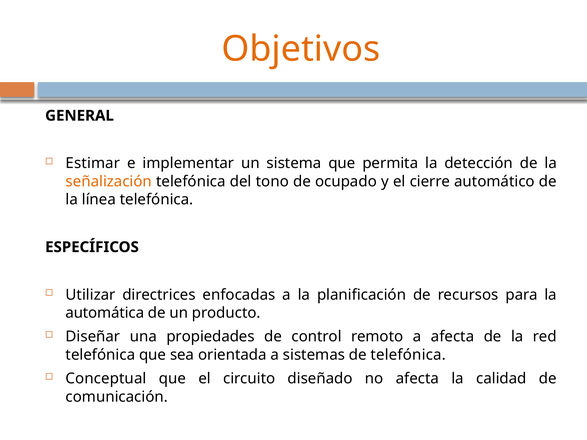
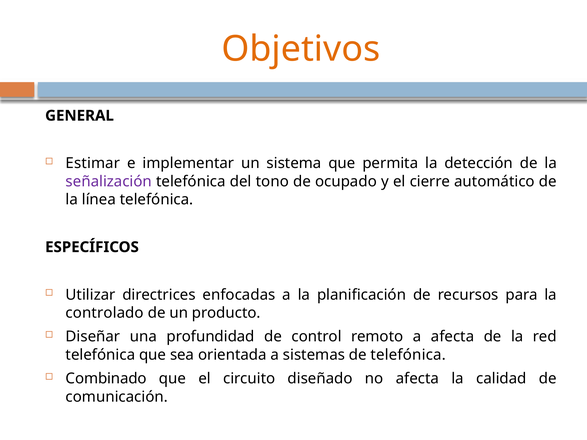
señalización colour: orange -> purple (109, 181)
automática: automática -> controlado (105, 313)
propiedades: propiedades -> profundidad (211, 337)
Conceptual: Conceptual -> Combinado (106, 379)
